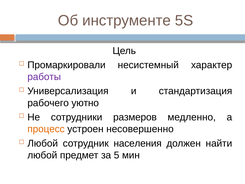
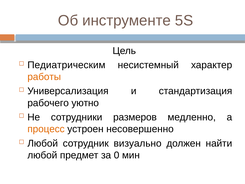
Промаркировали: Промаркировали -> Педиатрическим (66, 65)
работы colour: purple -> orange (44, 77)
населения: населения -> визуально (138, 143)
5: 5 -> 0 (117, 155)
